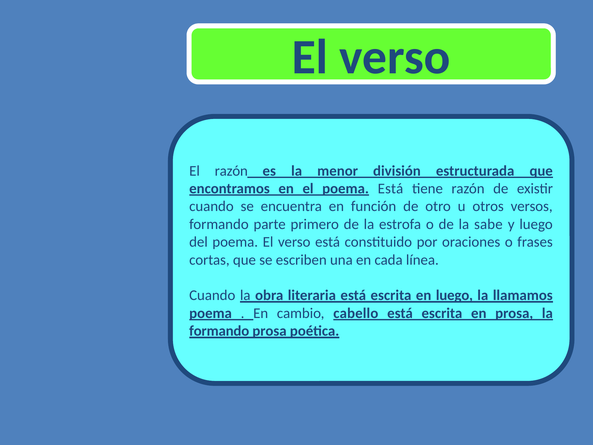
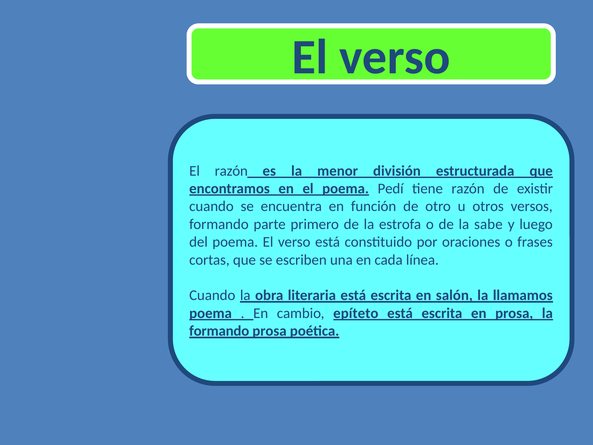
poema Está: Está -> Pedí (391, 189)
en luego: luego -> salón (454, 295)
cabello: cabello -> epíteto (356, 313)
